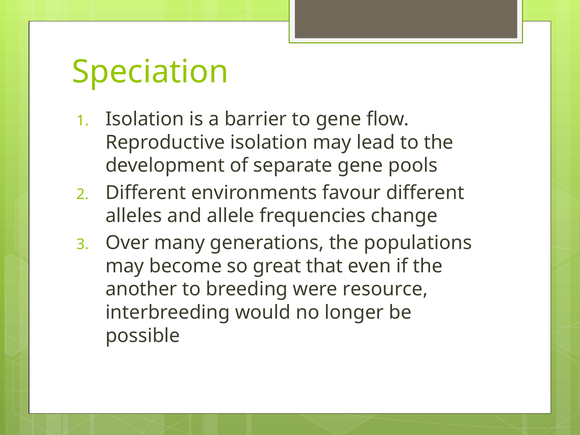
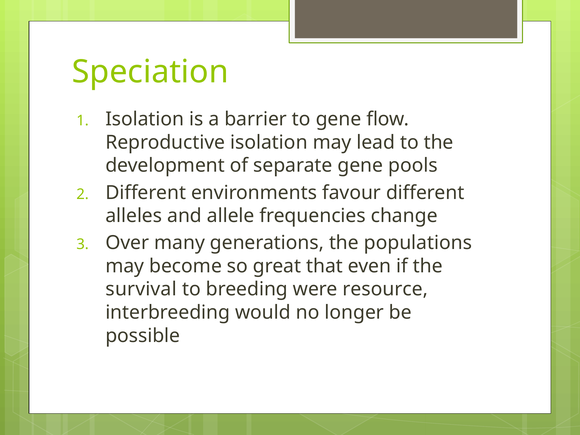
another: another -> survival (141, 289)
